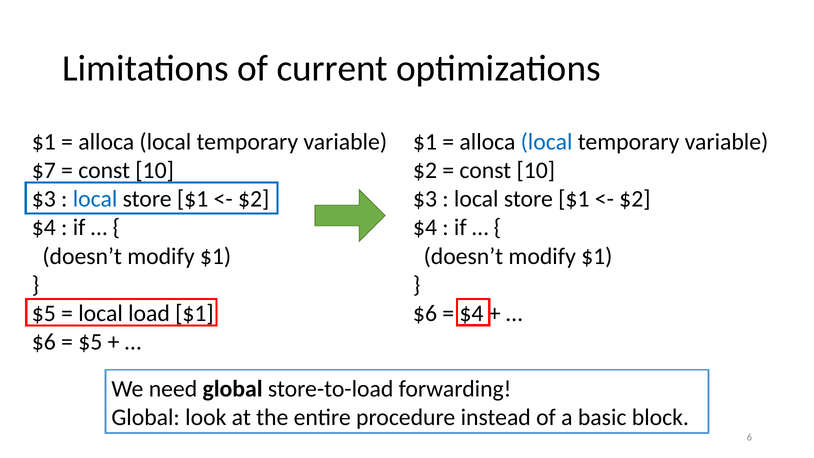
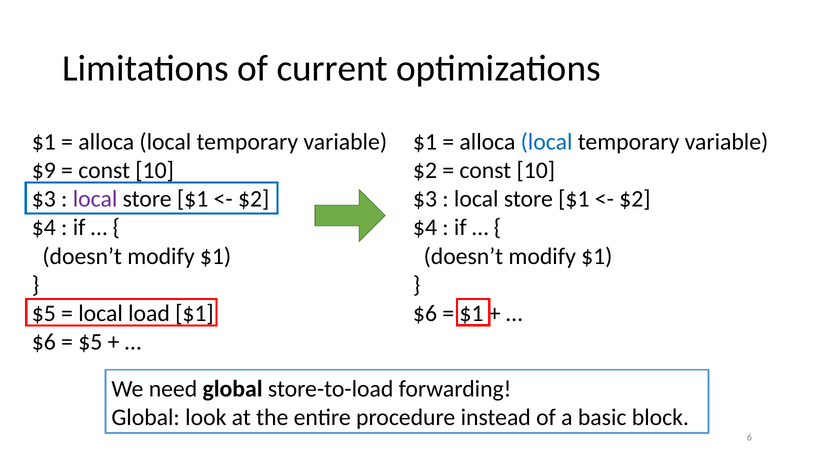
$7: $7 -> $9 (44, 171)
local colour: blue -> purple (95, 199)
$4: $4 -> $1 (472, 313)
